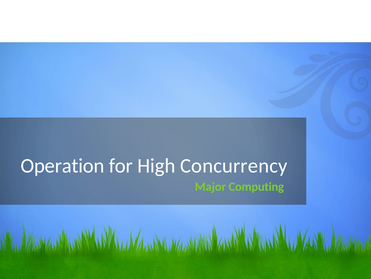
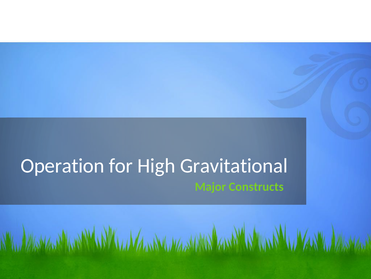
Concurrency: Concurrency -> Gravitational (234, 165)
Computing: Computing -> Constructs (256, 186)
